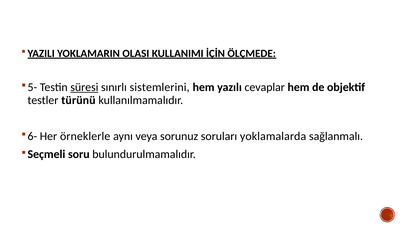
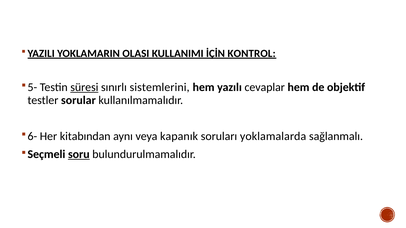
ÖLÇMEDE: ÖLÇMEDE -> KONTROL (252, 53)
türünü: türünü -> sorular (78, 100)
örneklerle: örneklerle -> kitabından (85, 137)
sorunuz: sorunuz -> kapanık (179, 137)
soru underline: none -> present (79, 155)
